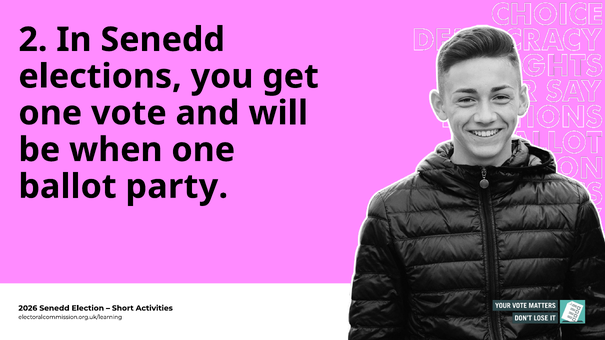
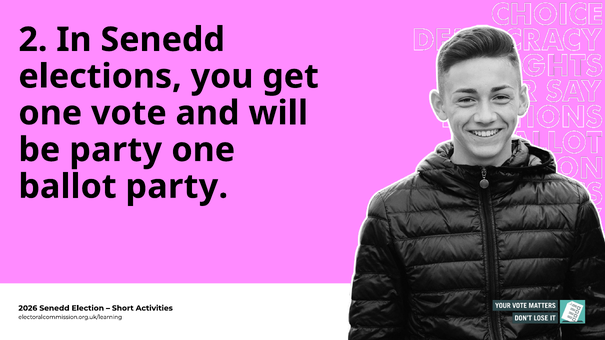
be when: when -> party (116, 150)
